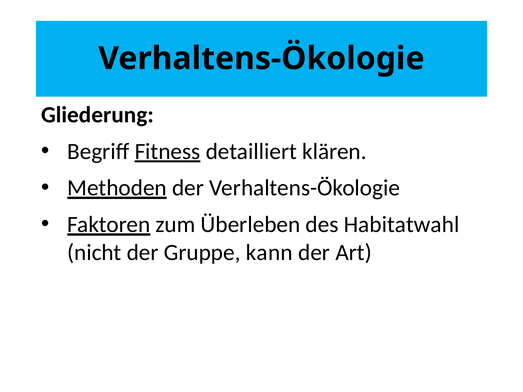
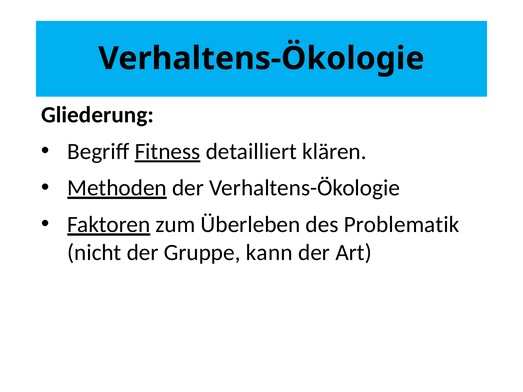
Habitatwahl: Habitatwahl -> Problematik (402, 225)
